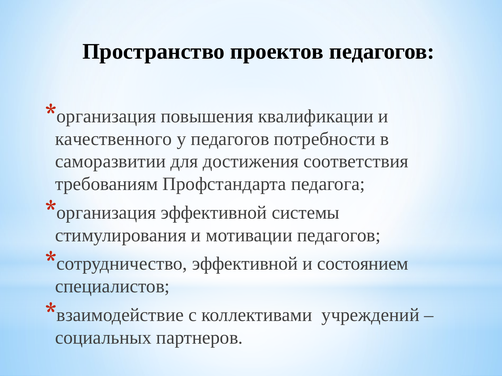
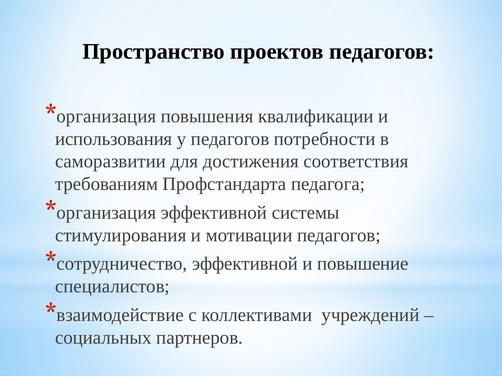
качественного: качественного -> использования (114, 139)
состоянием: состоянием -> повышение (363, 264)
